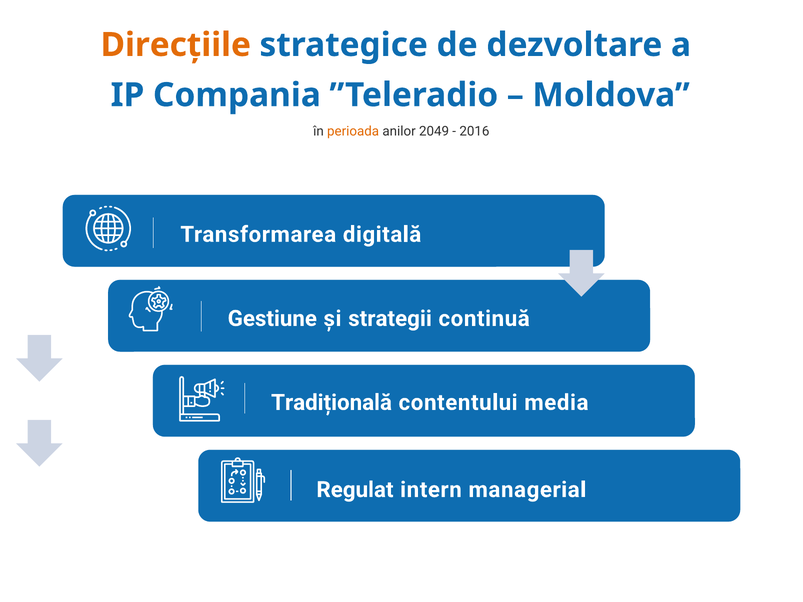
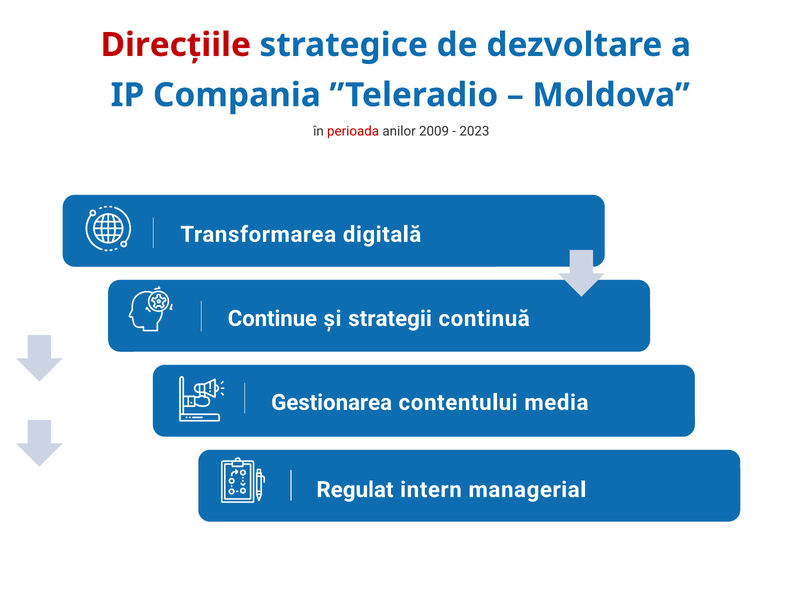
Direcțiile colour: orange -> red (176, 45)
perioada colour: orange -> red (353, 131)
2049: 2049 -> 2009 (434, 131)
2016: 2016 -> 2023 (474, 131)
Gestiune: Gestiune -> Continue (272, 319)
Tradițională: Tradițională -> Gestionarea (332, 403)
